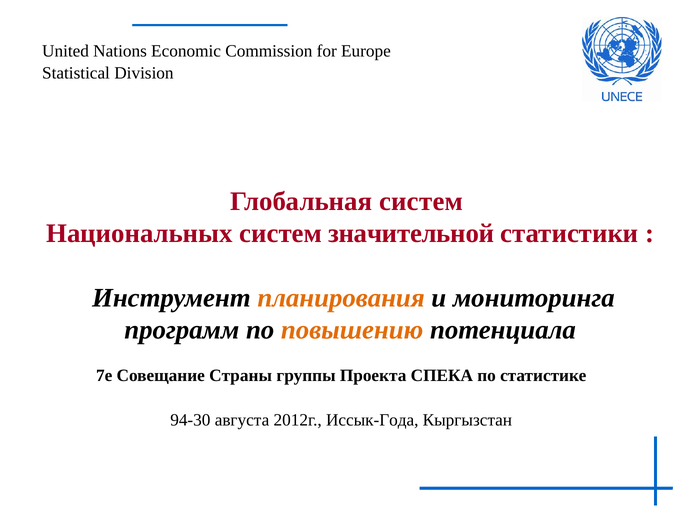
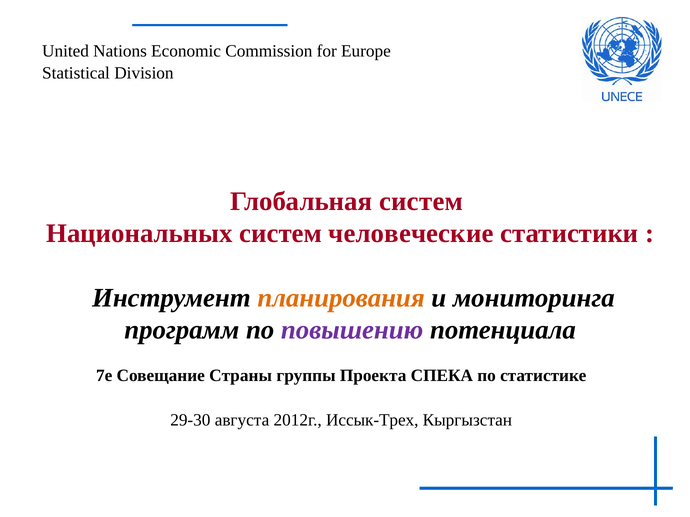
значительной: значительной -> человеческие (411, 234)
повышению colour: orange -> purple (352, 330)
94-30: 94-30 -> 29-30 (190, 420)
Иссык-Года: Иссык-Года -> Иссык-Трех (372, 420)
